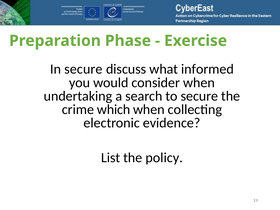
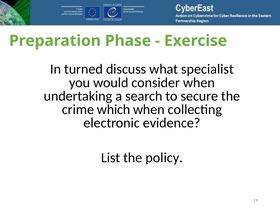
In secure: secure -> turned (83, 69)
informed: informed -> specialist (207, 69)
